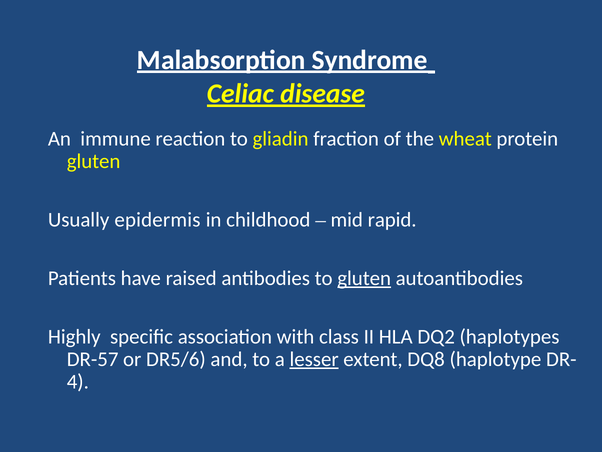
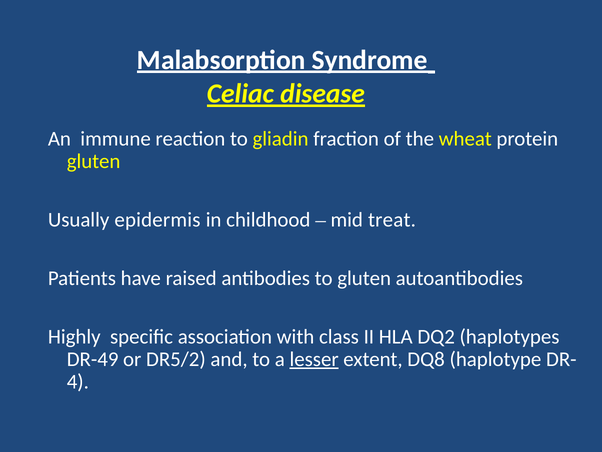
rapid: rapid -> treat (392, 219)
gluten underline: present -> none (364, 278)
DR-57: DR-57 -> DR-49 (93, 359)
DR5/6: DR5/6 -> DR5/2 (176, 359)
